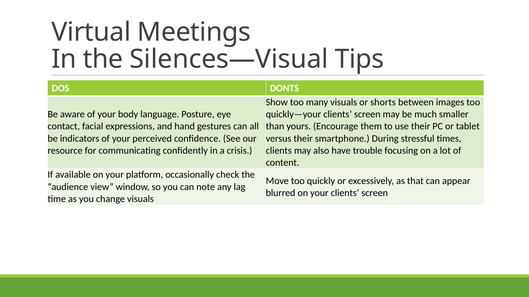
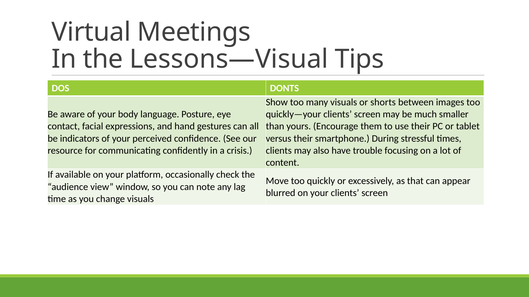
Silences—Visual: Silences—Visual -> Lessons—Visual (229, 59)
